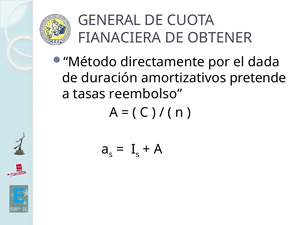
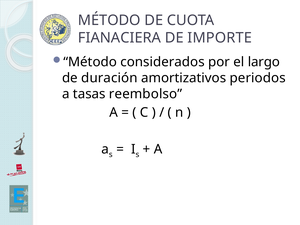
GENERAL: GENERAL -> MÉTODO (109, 20)
OBTENER: OBTENER -> IMPORTE (220, 38)
directamente: directamente -> considerados (163, 62)
dada: dada -> largo (264, 62)
pretende: pretende -> periodos (258, 78)
